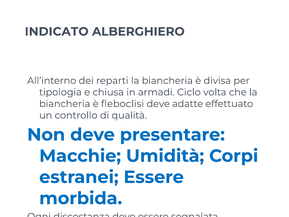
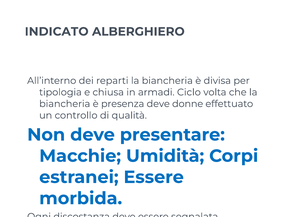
fleboclisi: fleboclisi -> presenza (123, 104)
adatte: adatte -> donne (188, 104)
